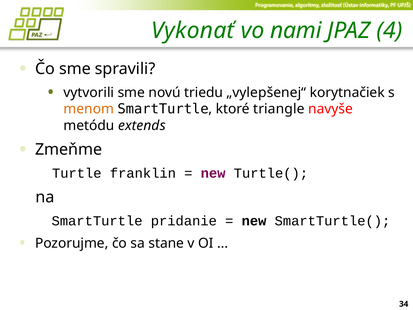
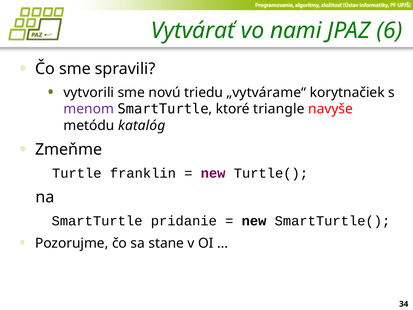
Vykonať: Vykonať -> Vytvárať (193, 30)
4: 4 -> 6 (389, 30)
„vylepšenej“: „vylepšenej“ -> „vytvárame“ (266, 92)
menom colour: orange -> purple (89, 109)
extends: extends -> katalóg (142, 125)
